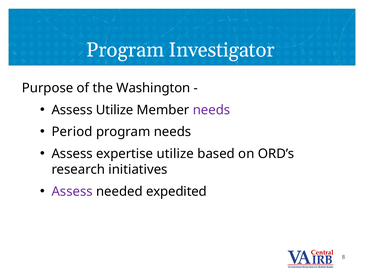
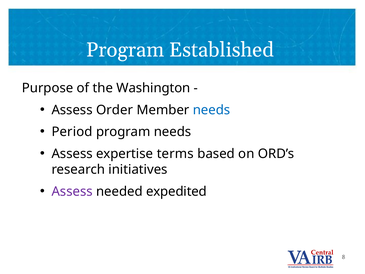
Investigator: Investigator -> Established (221, 50)
Assess Utilize: Utilize -> Order (115, 110)
needs colour: purple -> blue (212, 110)
expertise utilize: utilize -> terms (175, 154)
